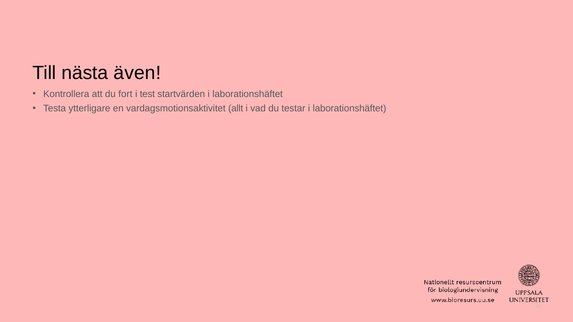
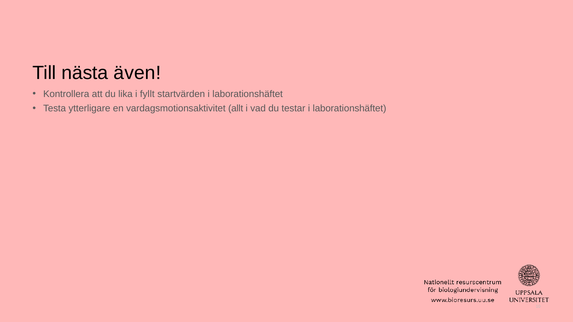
fort: fort -> lika (125, 94)
test: test -> fyllt (147, 94)
